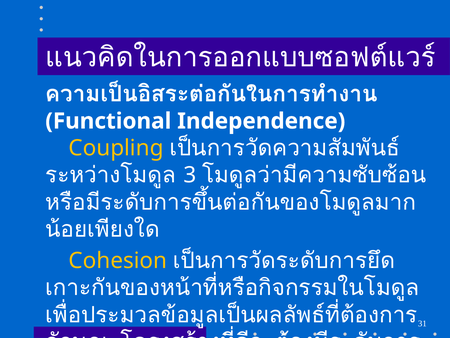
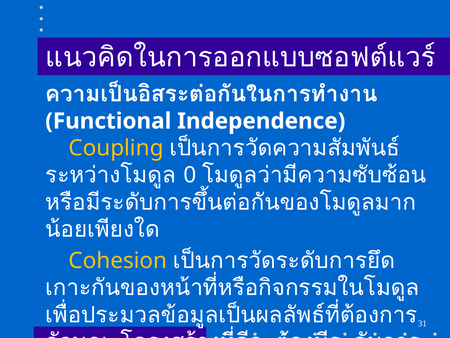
3: 3 -> 0 (190, 175)
